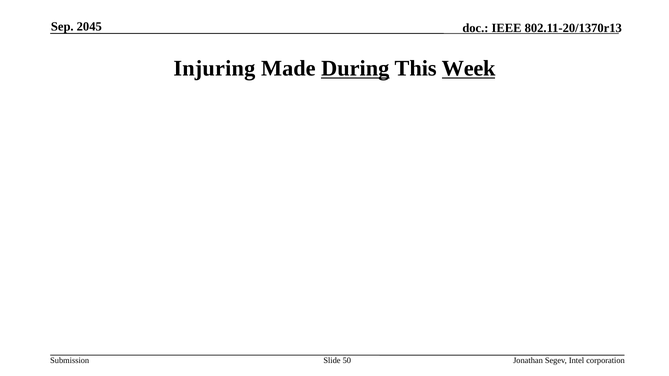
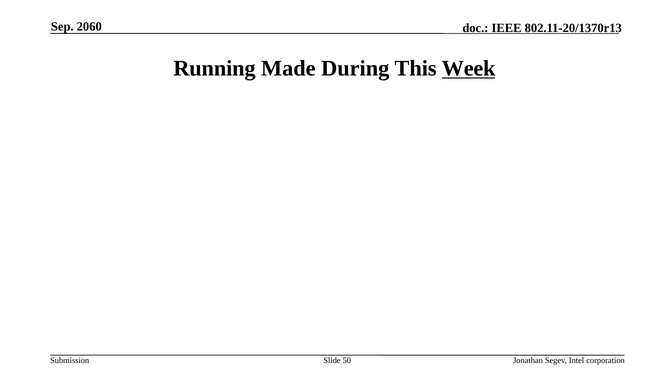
2045: 2045 -> 2060 (89, 27)
Injuring: Injuring -> Running (215, 68)
During underline: present -> none (355, 68)
